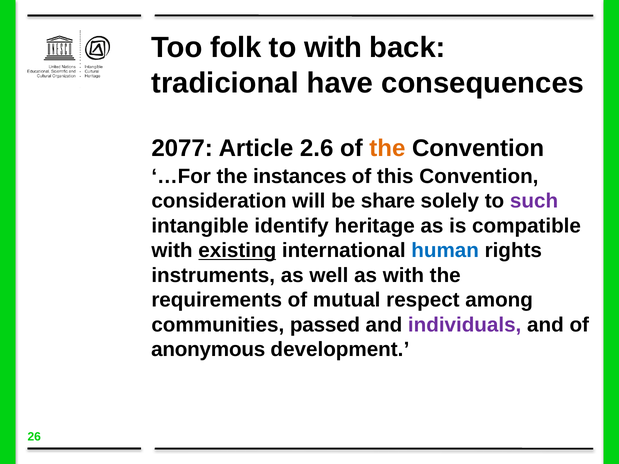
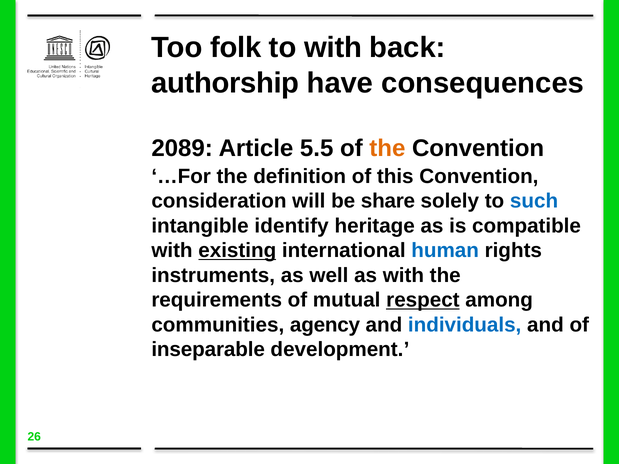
tradicional: tradicional -> authorship (225, 83)
2077: 2077 -> 2089 (182, 149)
2.6: 2.6 -> 5.5 (317, 149)
instances: instances -> definition (300, 176)
such colour: purple -> blue (534, 201)
respect underline: none -> present (423, 300)
passed: passed -> agency (325, 325)
individuals colour: purple -> blue (465, 325)
anonymous: anonymous -> inseparable (208, 350)
